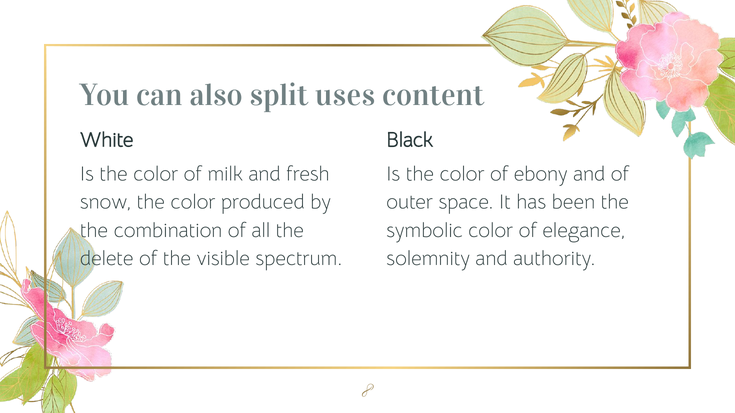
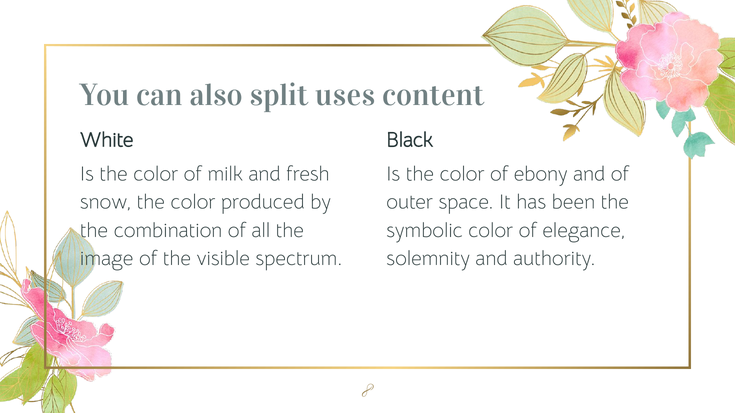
delete: delete -> image (107, 259)
